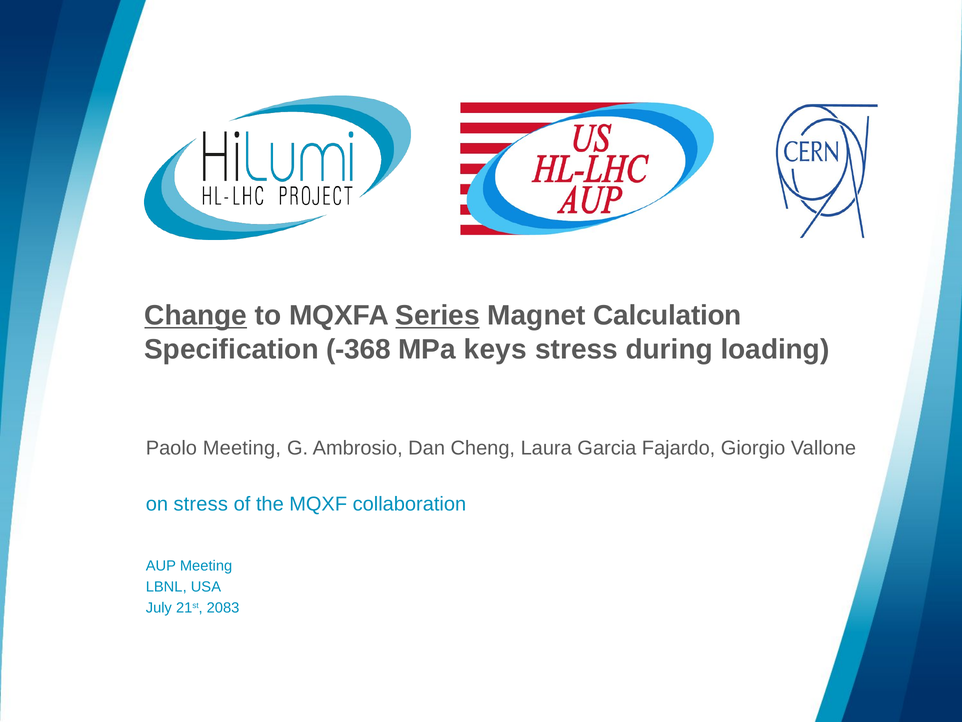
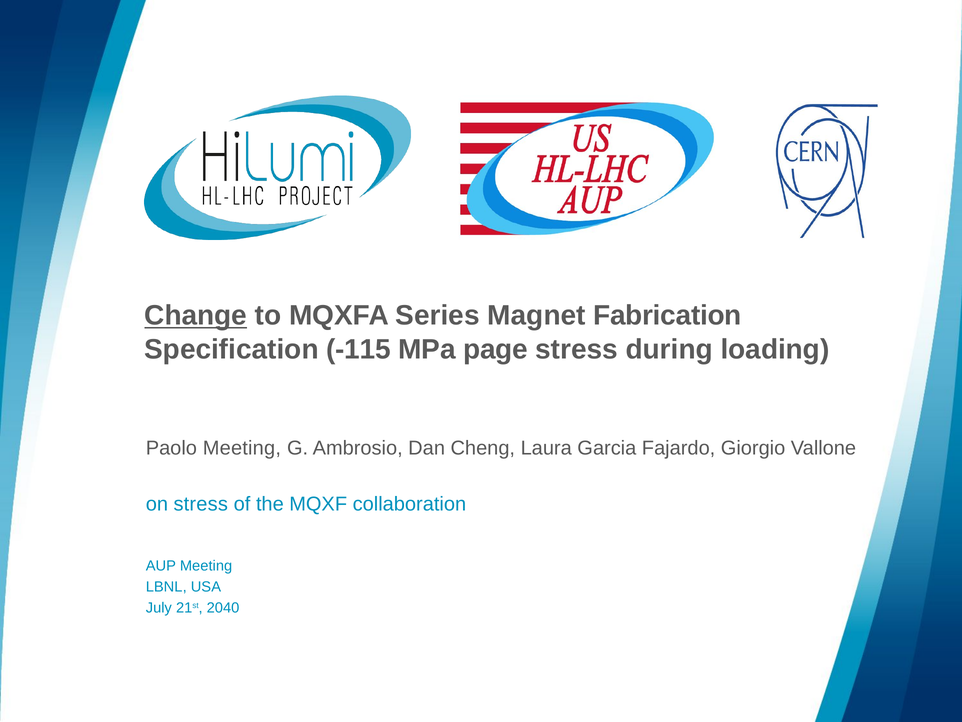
Series underline: present -> none (438, 315)
Calculation: Calculation -> Fabrication (667, 315)
-368: -368 -> -115 (358, 349)
keys: keys -> page (496, 349)
2083: 2083 -> 2040 (223, 607)
